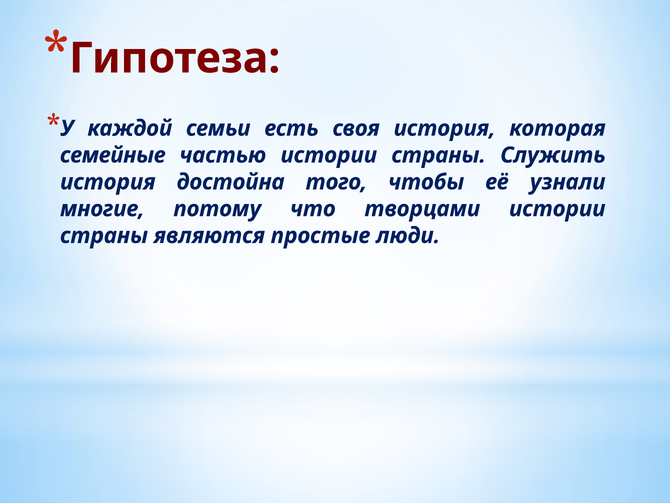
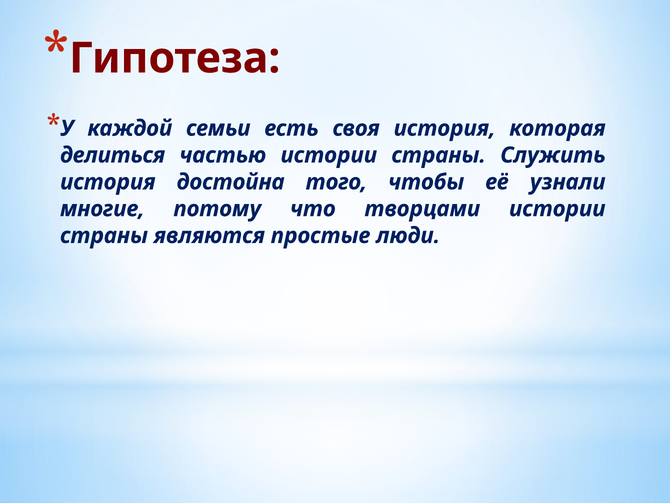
cемейные: cемейные -> делиться (113, 155)
